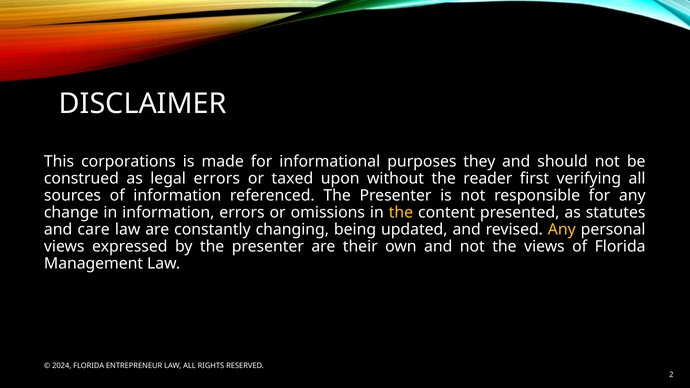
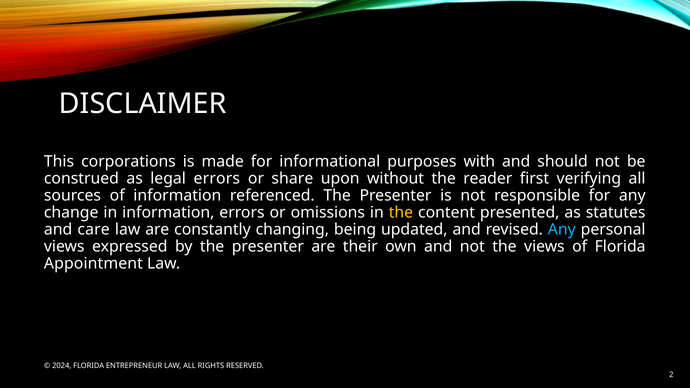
they: they -> with (479, 161)
taxed: taxed -> share (292, 178)
Any colour: yellow -> light blue (562, 230)
Management: Management -> Appointment (93, 264)
